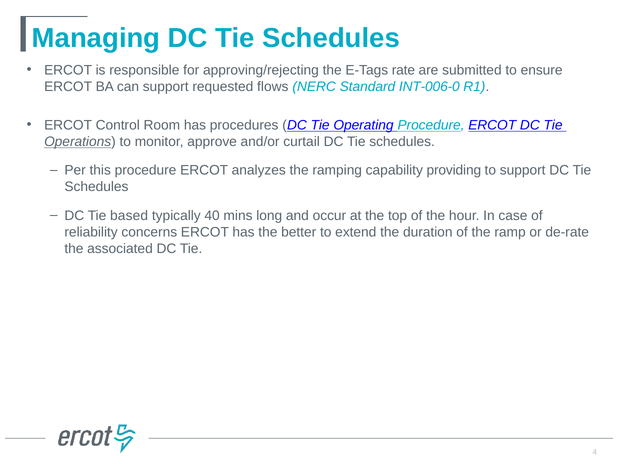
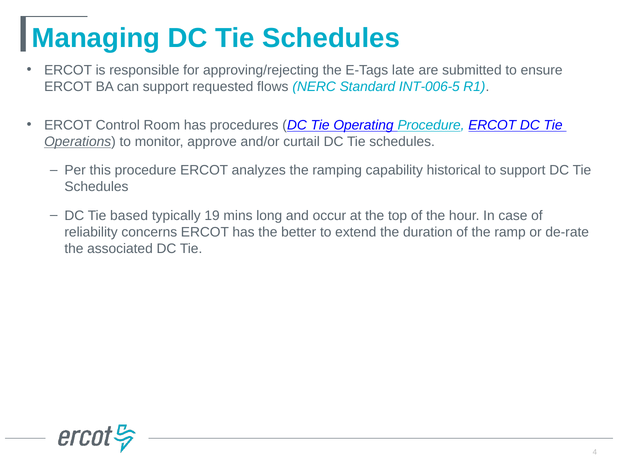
rate: rate -> late (403, 70)
INT-006-0: INT-006-0 -> INT-006-5 (429, 87)
providing: providing -> historical (454, 171)
40: 40 -> 19 (212, 216)
